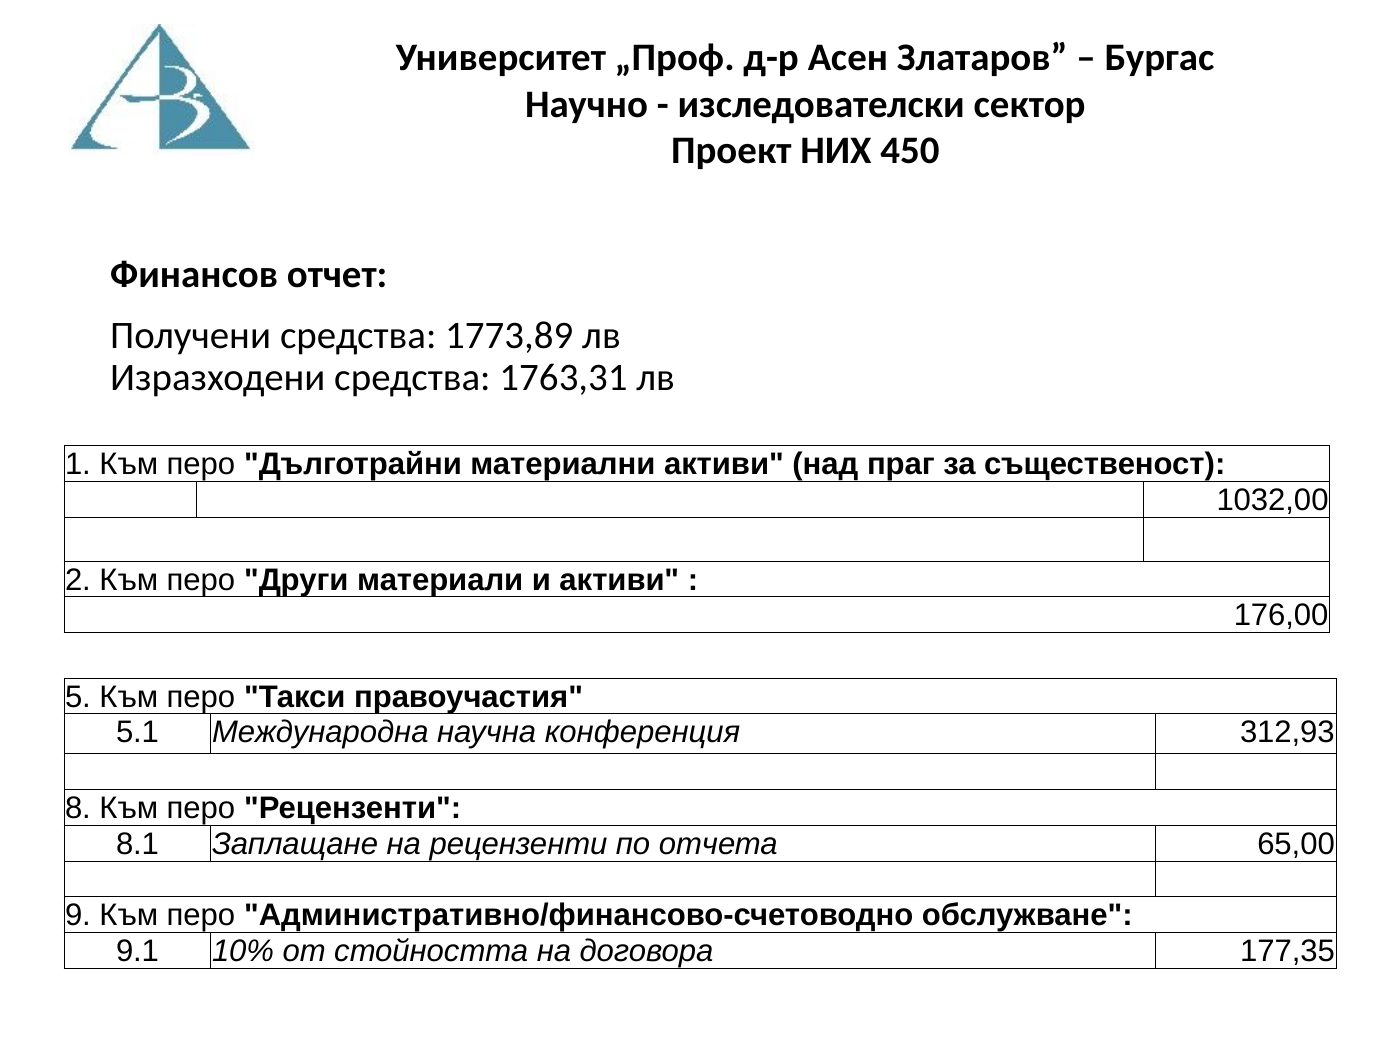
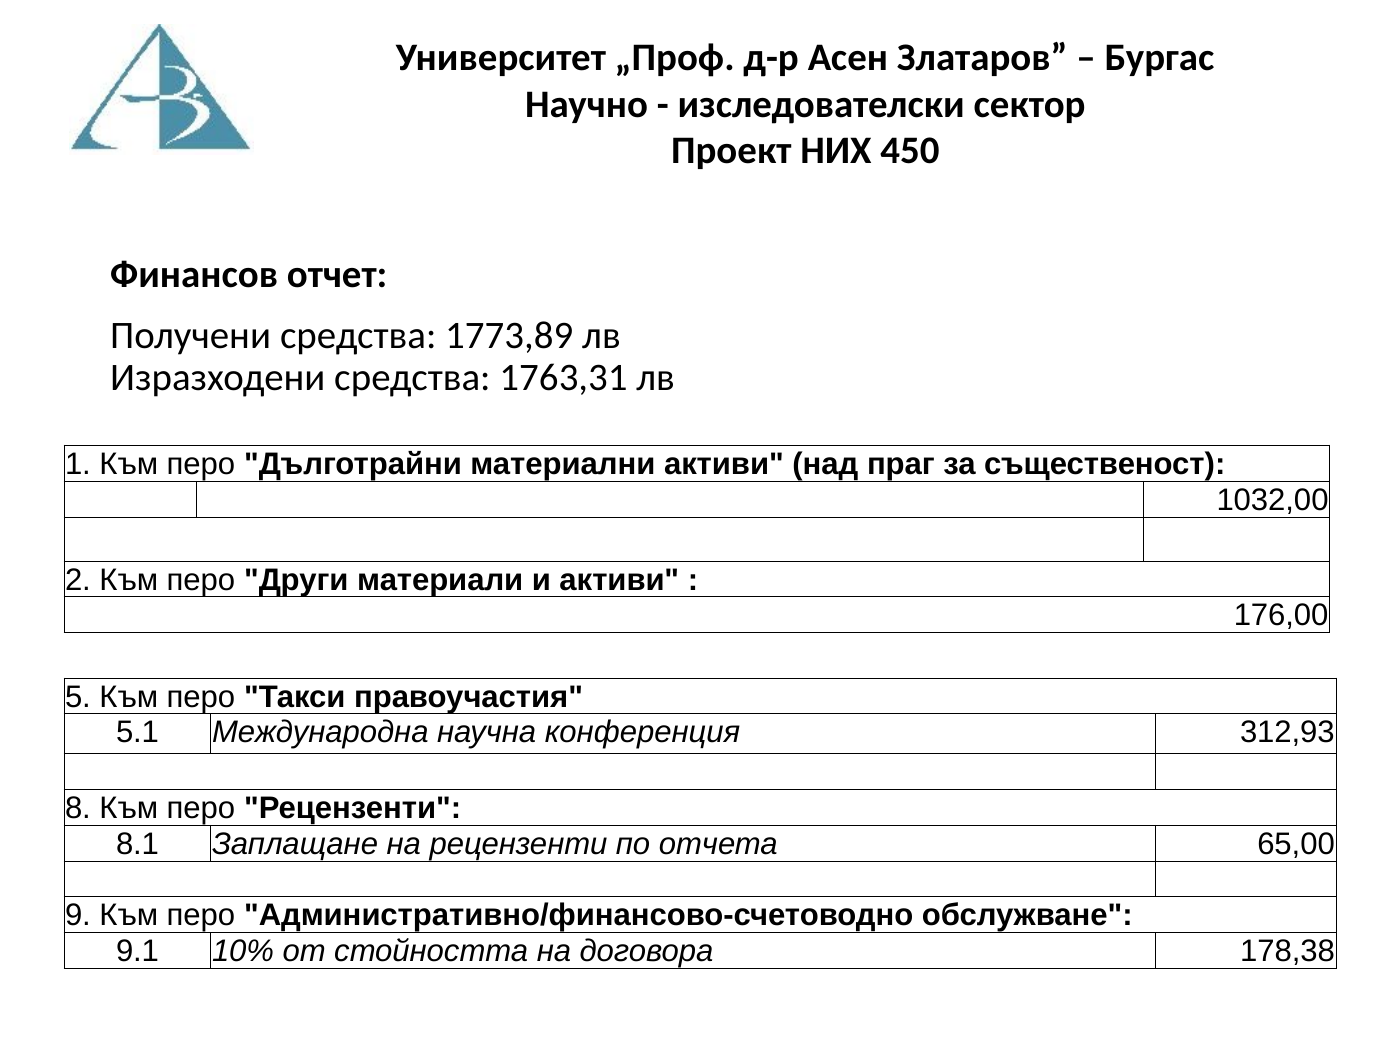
177,35: 177,35 -> 178,38 (1287, 951)
